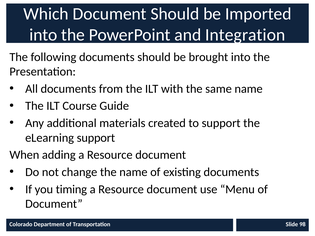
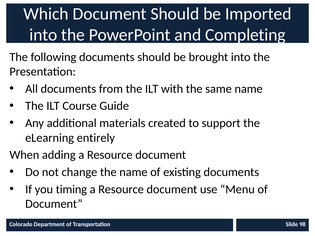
Integration: Integration -> Completing (245, 35)
eLearning support: support -> entirely (96, 138)
